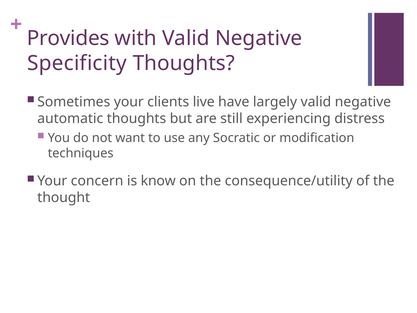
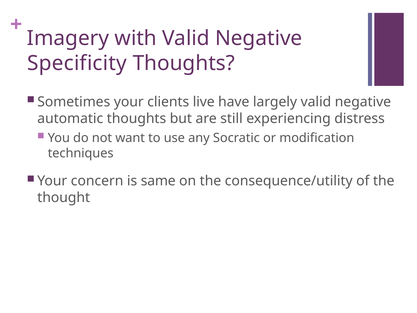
Provides: Provides -> Imagery (68, 38)
know: know -> same (158, 181)
